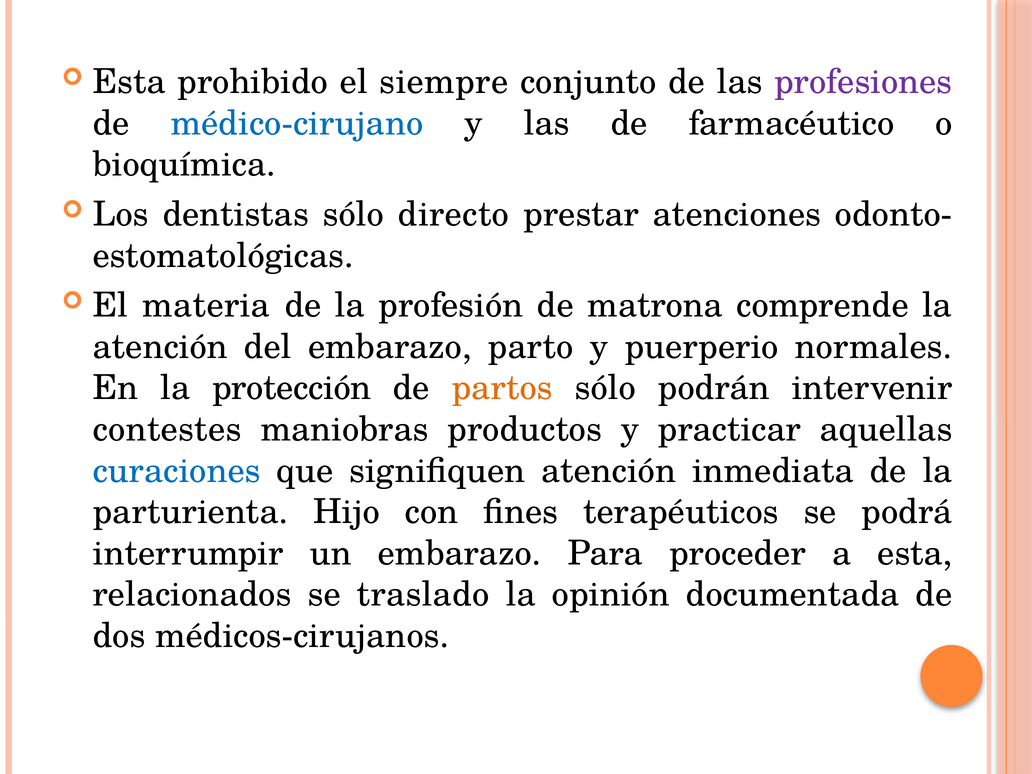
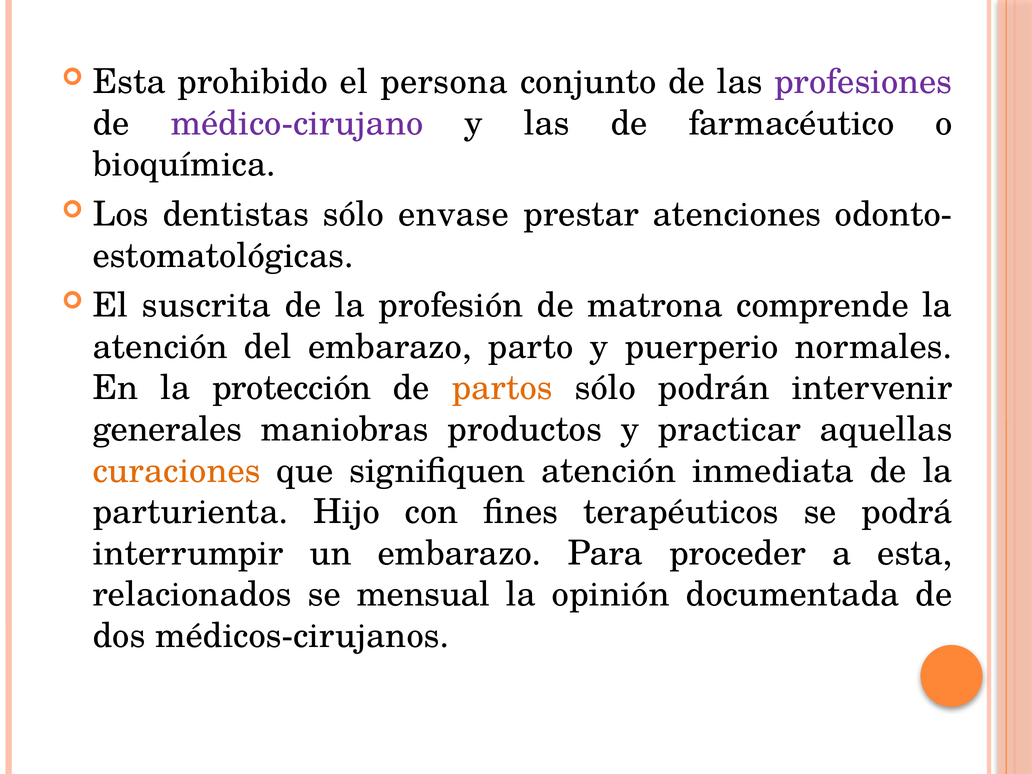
siempre: siempre -> persona (444, 82)
médico-cirujano colour: blue -> purple (297, 123)
directo: directo -> envase (453, 214)
materia: materia -> suscrita (206, 306)
contestes: contestes -> generales (167, 429)
curaciones colour: blue -> orange (177, 471)
traslado: traslado -> mensual (423, 595)
